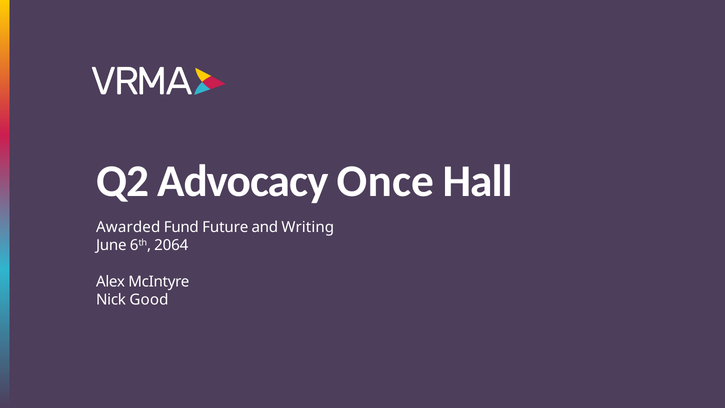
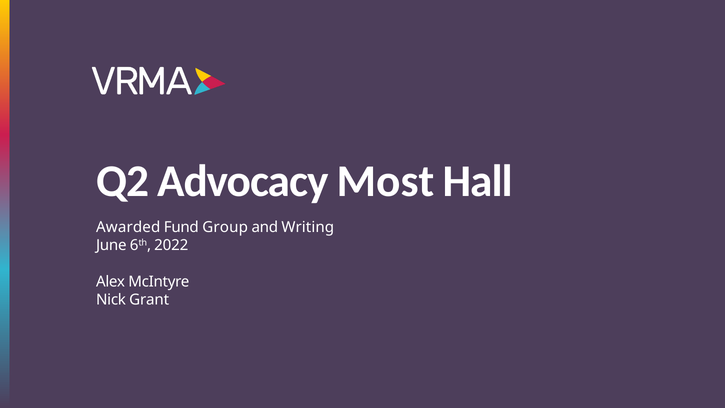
Once: Once -> Most (386, 181)
Future: Future -> Group (225, 227)
2064: 2064 -> 2022 (171, 245)
Good: Good -> Grant (149, 300)
